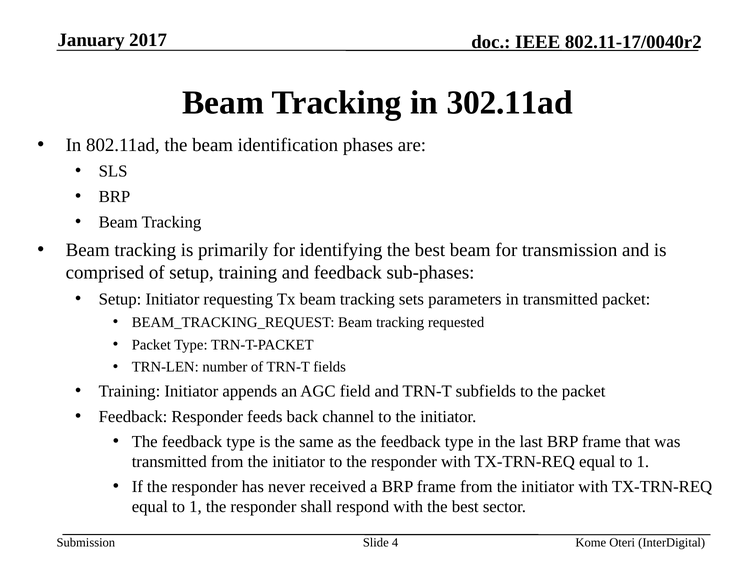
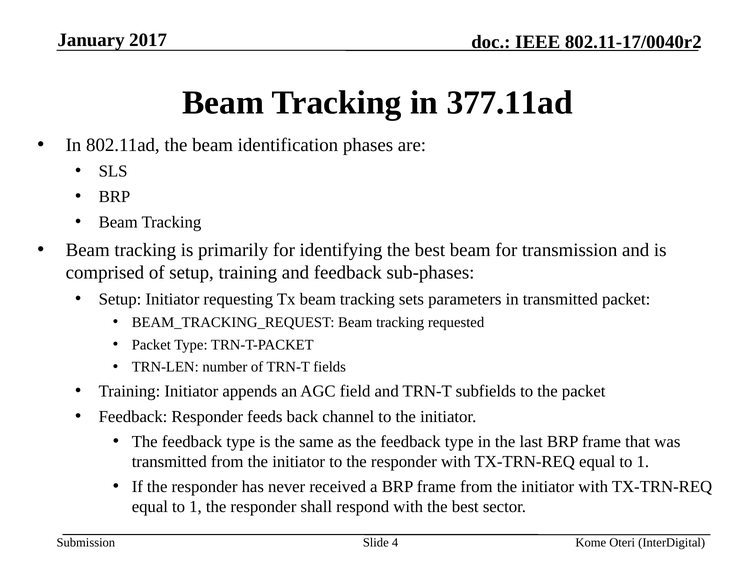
302.11ad: 302.11ad -> 377.11ad (510, 103)
